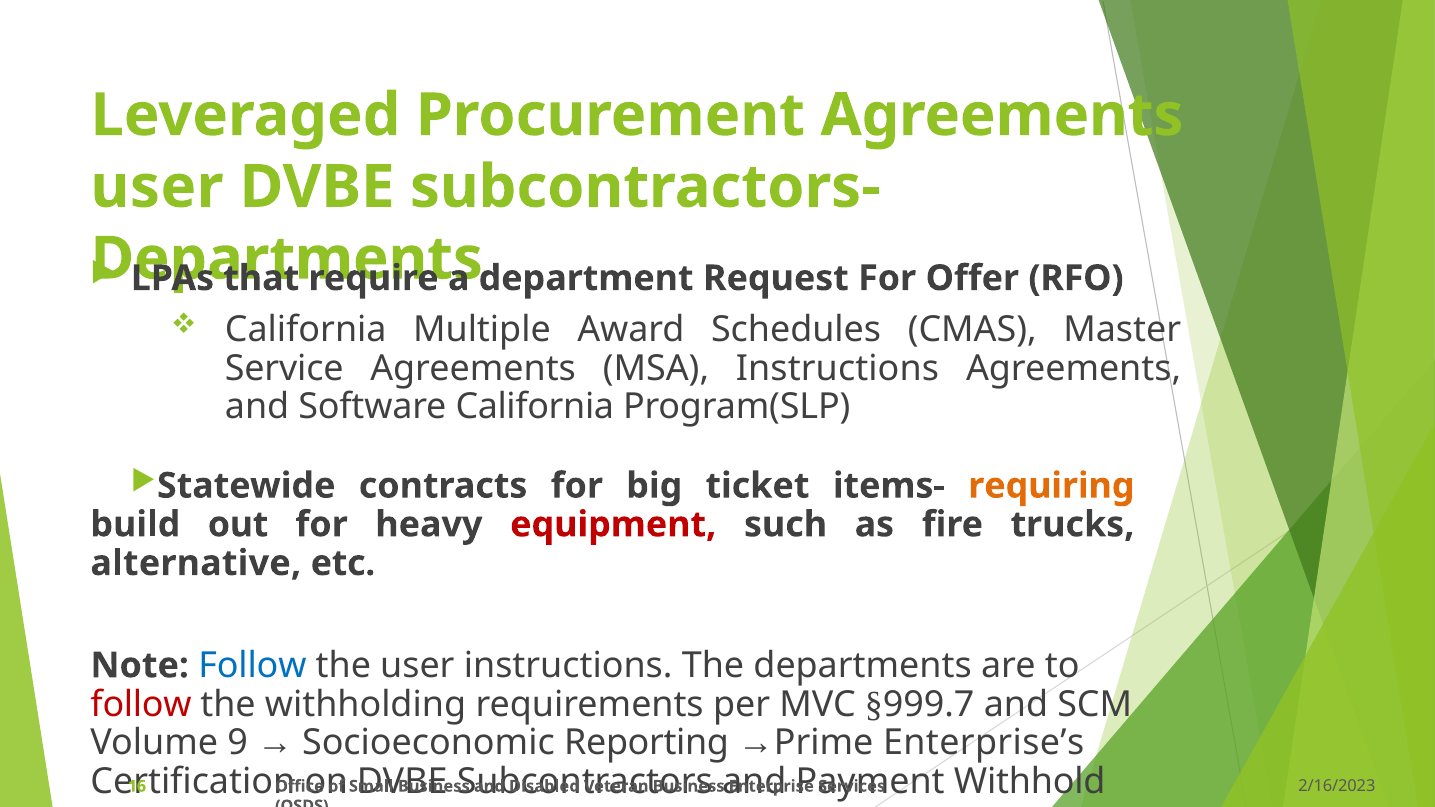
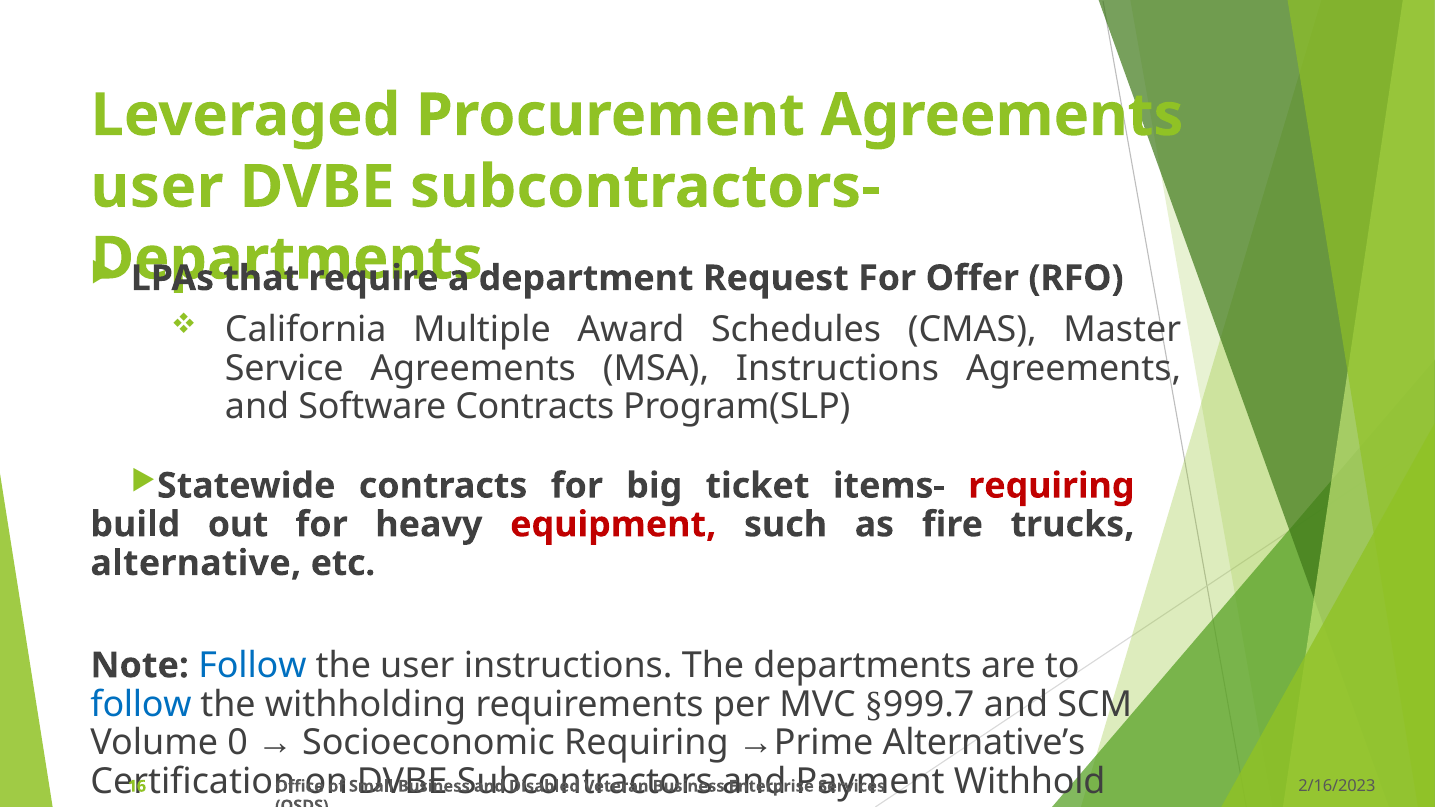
Software California: California -> Contracts (535, 407)
requiring colour: orange -> red (1051, 486)
follow colour: red -> blue (141, 704)
9: 9 -> 0 (238, 743)
Socioeconomic Reporting: Reporting -> Requiring (646, 743)
Enterprise’s: Enterprise’s -> Alternative’s (984, 743)
